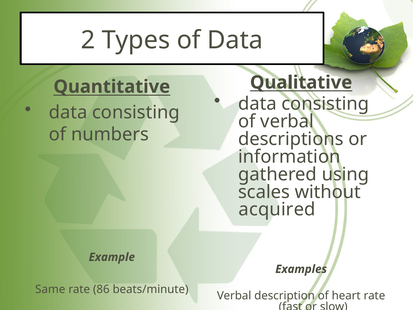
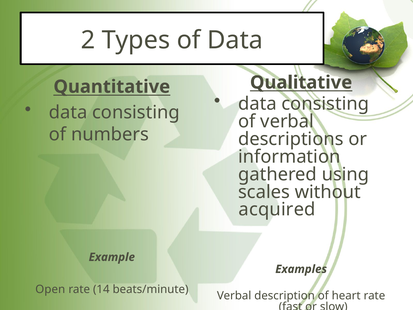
Same: Same -> Open (50, 289)
86: 86 -> 14 (101, 289)
